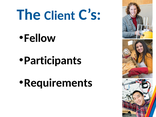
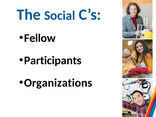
Client: Client -> Social (60, 16)
Requirements: Requirements -> Organizations (58, 83)
